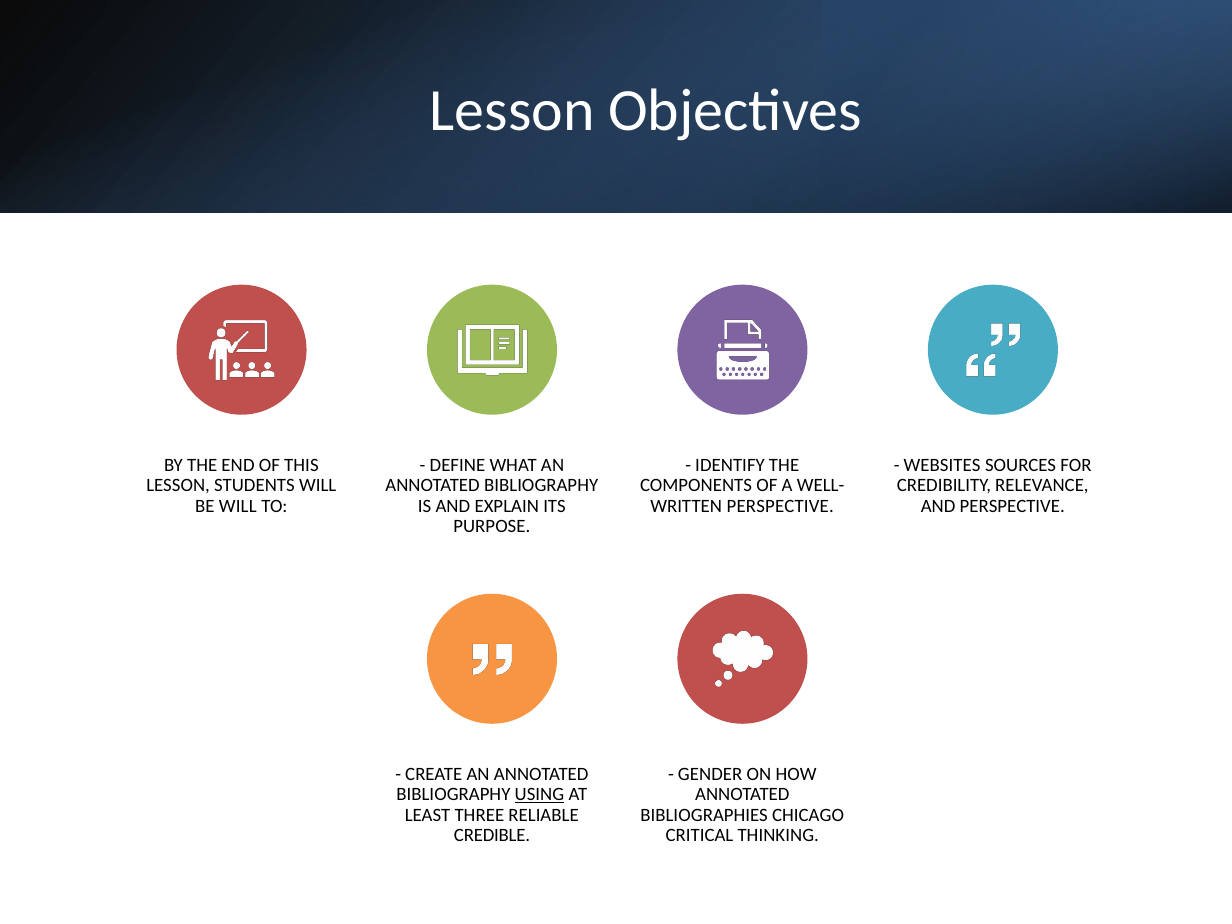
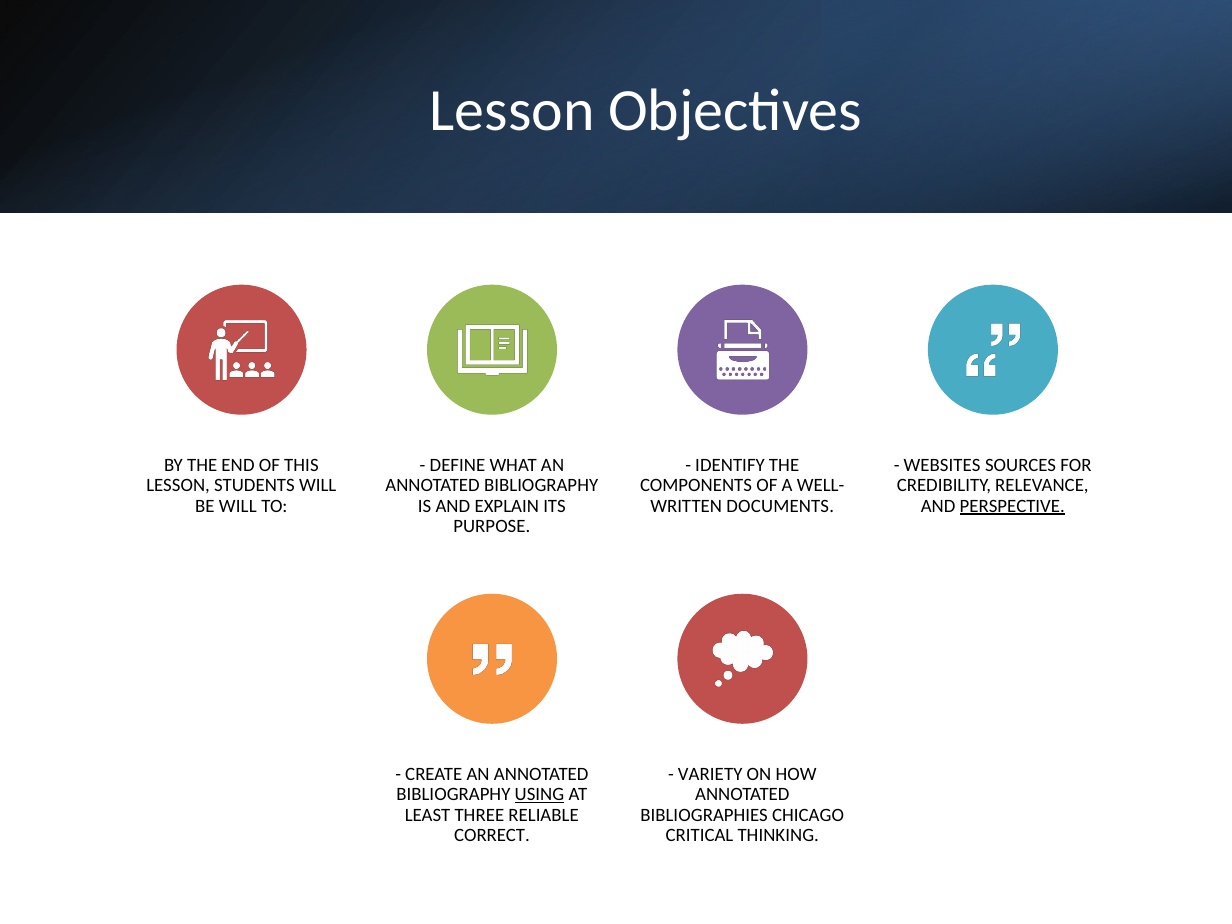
PERSPECTIVE: PERSPECTIVE -> DOCUMENTS (780, 506)
PERSPECTIVE underline: none -> present (1012, 506)
GENDER: GENDER -> VARIETY (710, 774)
CREDIBLE: CREDIBLE -> CORRECT (492, 835)
